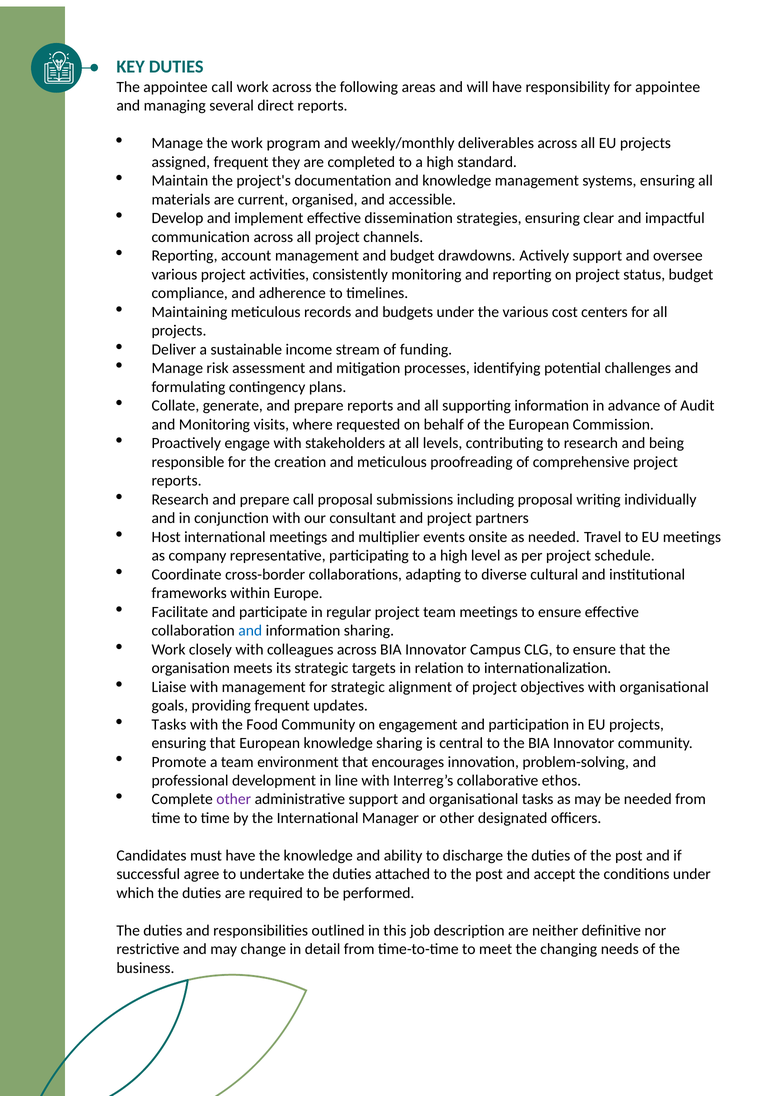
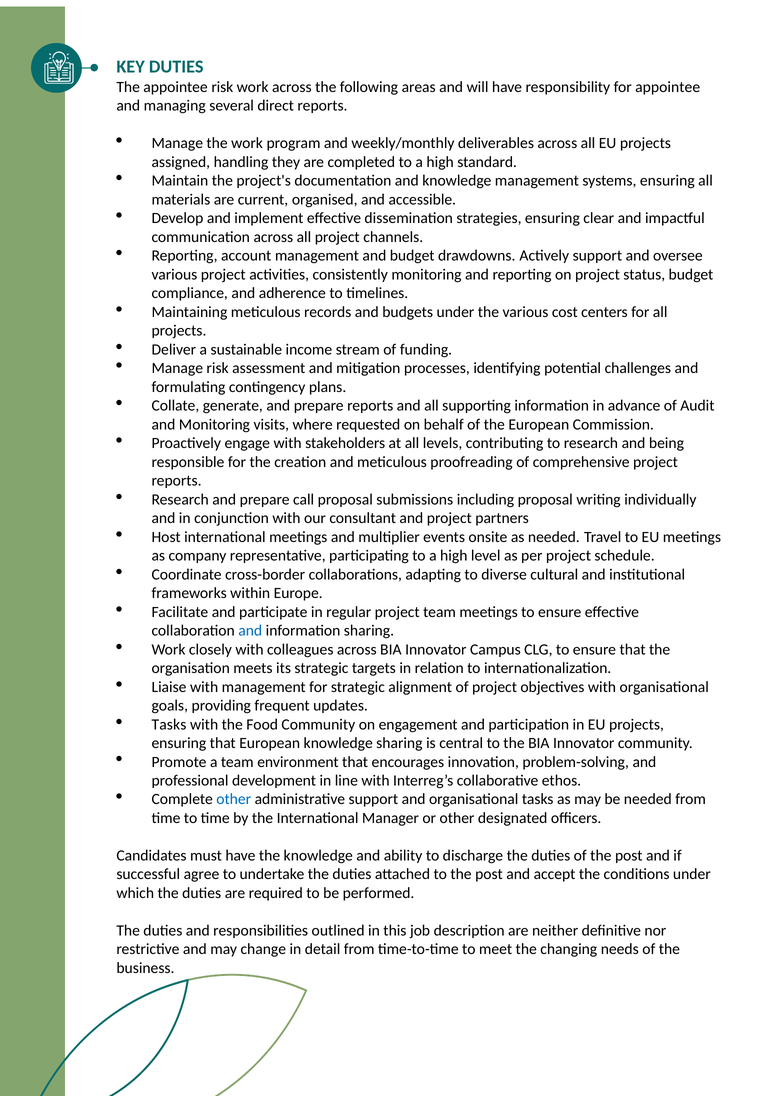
appointee call: call -> risk (222, 87)
assigned frequent: frequent -> handling (241, 162)
other colour: purple -> blue (234, 799)
